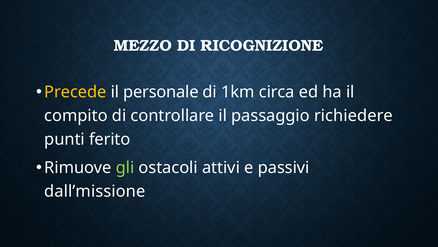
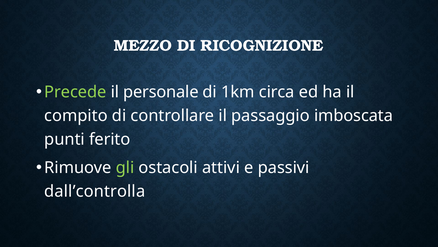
Precede colour: yellow -> light green (75, 92)
richiedere: richiedere -> imboscata (354, 116)
dall’missione: dall’missione -> dall’controlla (95, 191)
